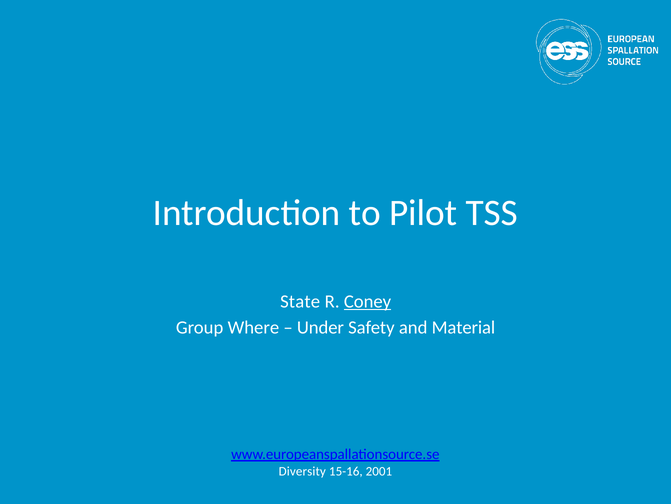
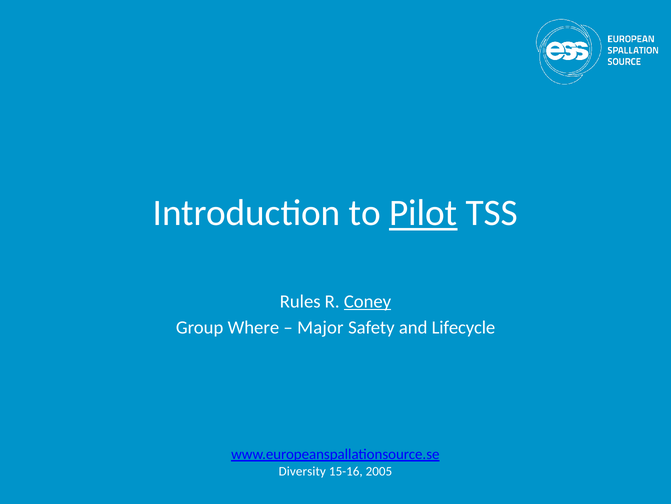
Pilot underline: none -> present (423, 213)
State: State -> Rules (300, 301)
Under: Under -> Major (320, 327)
Material: Material -> Lifecycle (463, 327)
2001: 2001 -> 2005 (379, 470)
